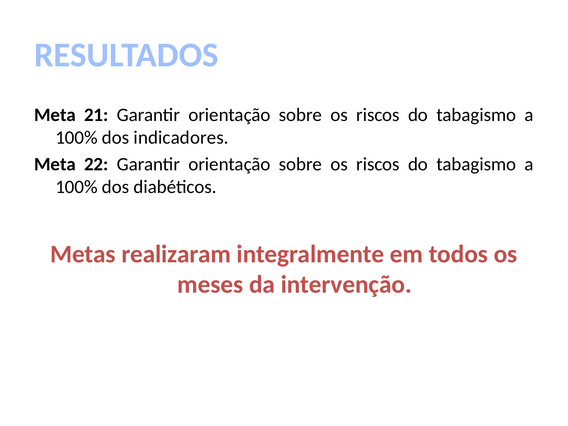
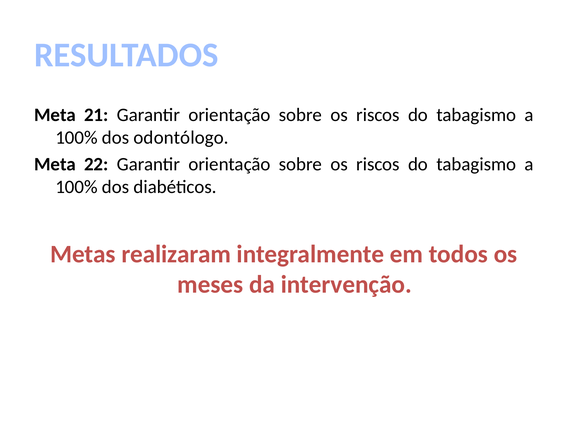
indicadores: indicadores -> odontólogo (181, 138)
